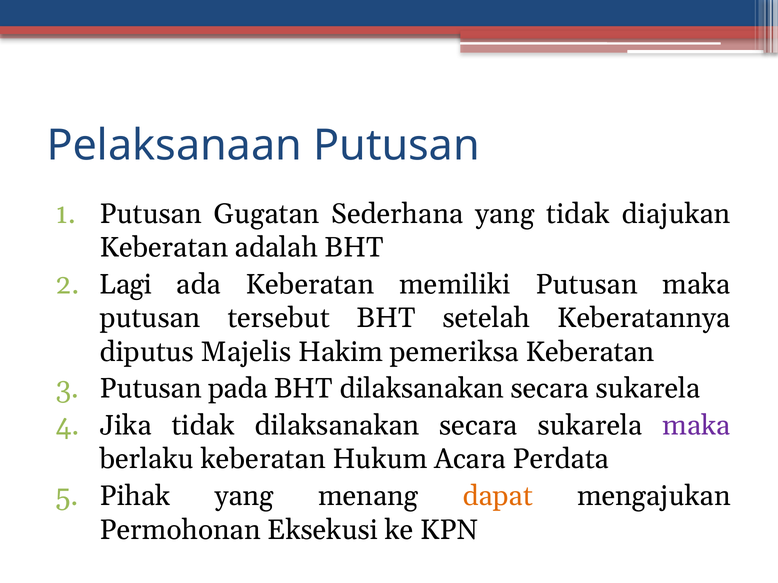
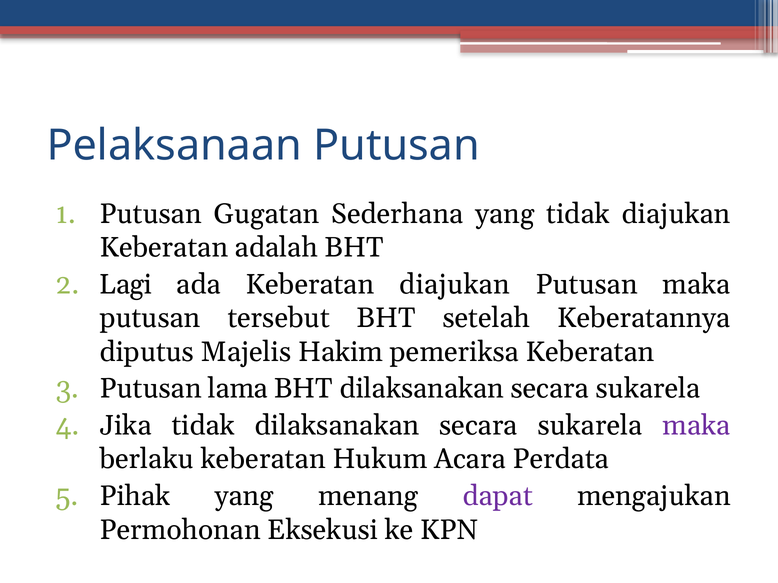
Keberatan memiliki: memiliki -> diajukan (455, 285)
pada: pada -> lama (238, 389)
dapat colour: orange -> purple (498, 497)
